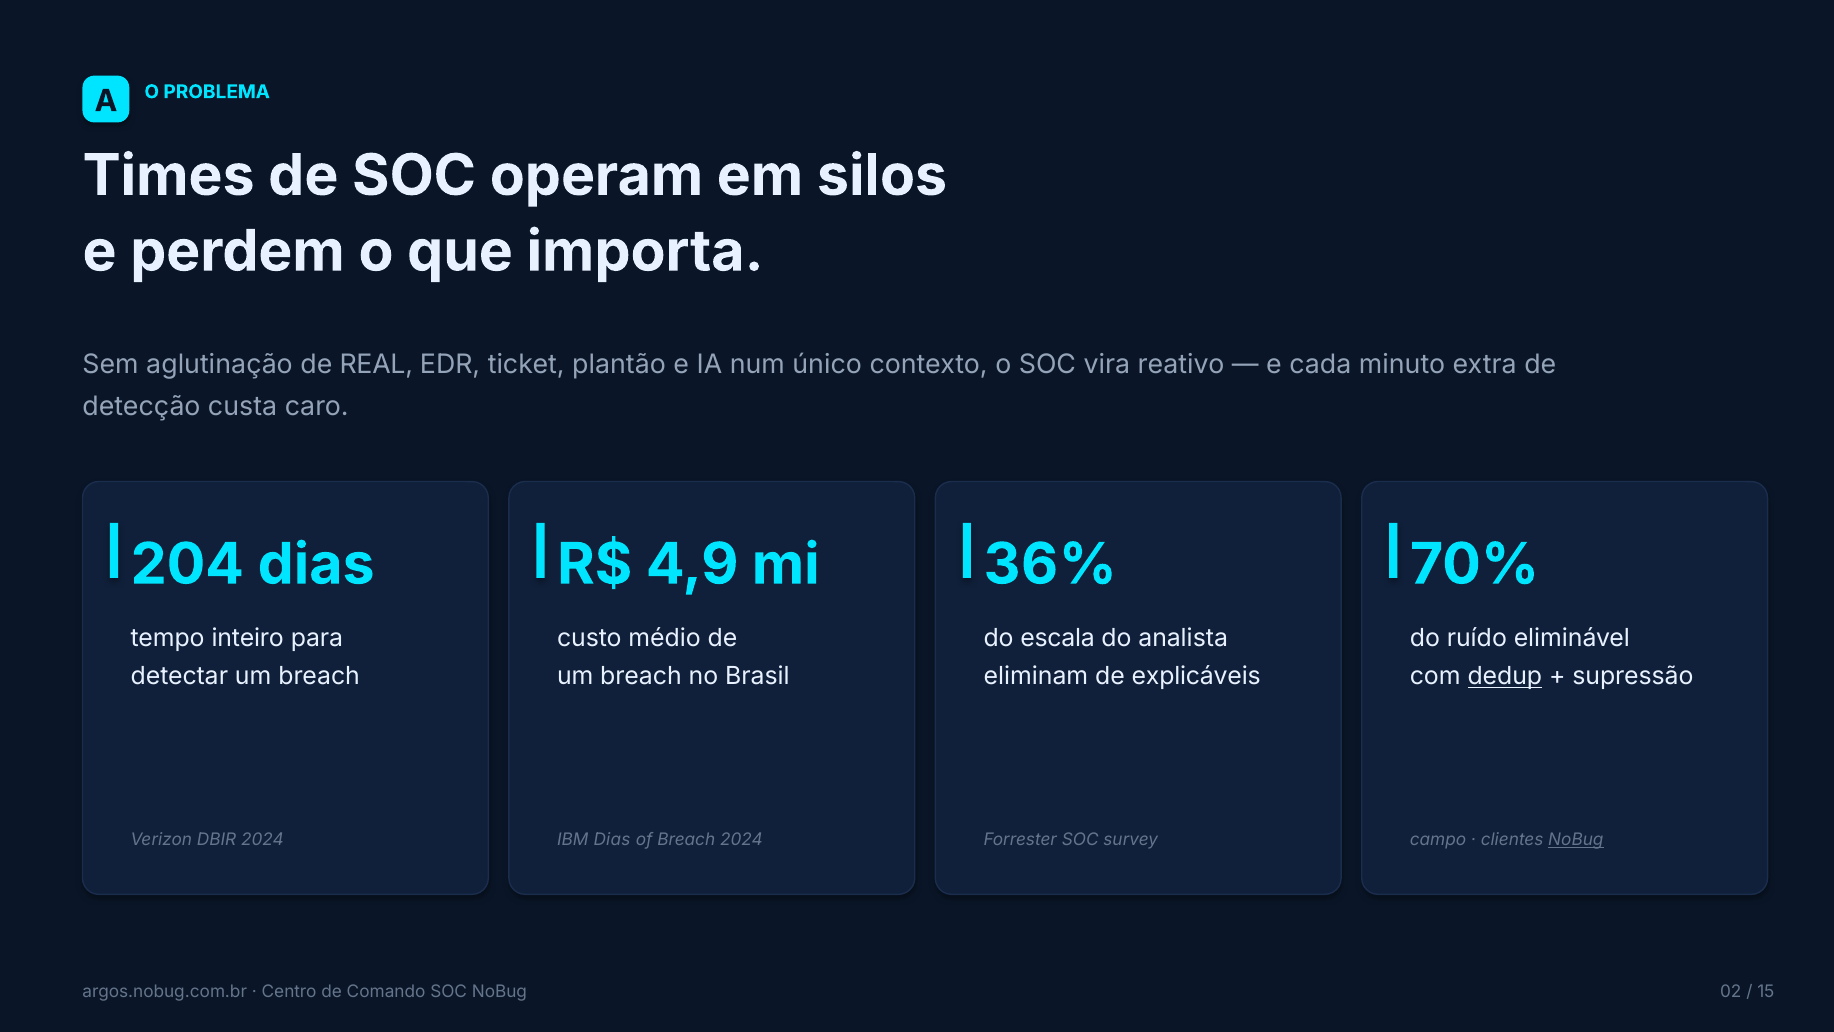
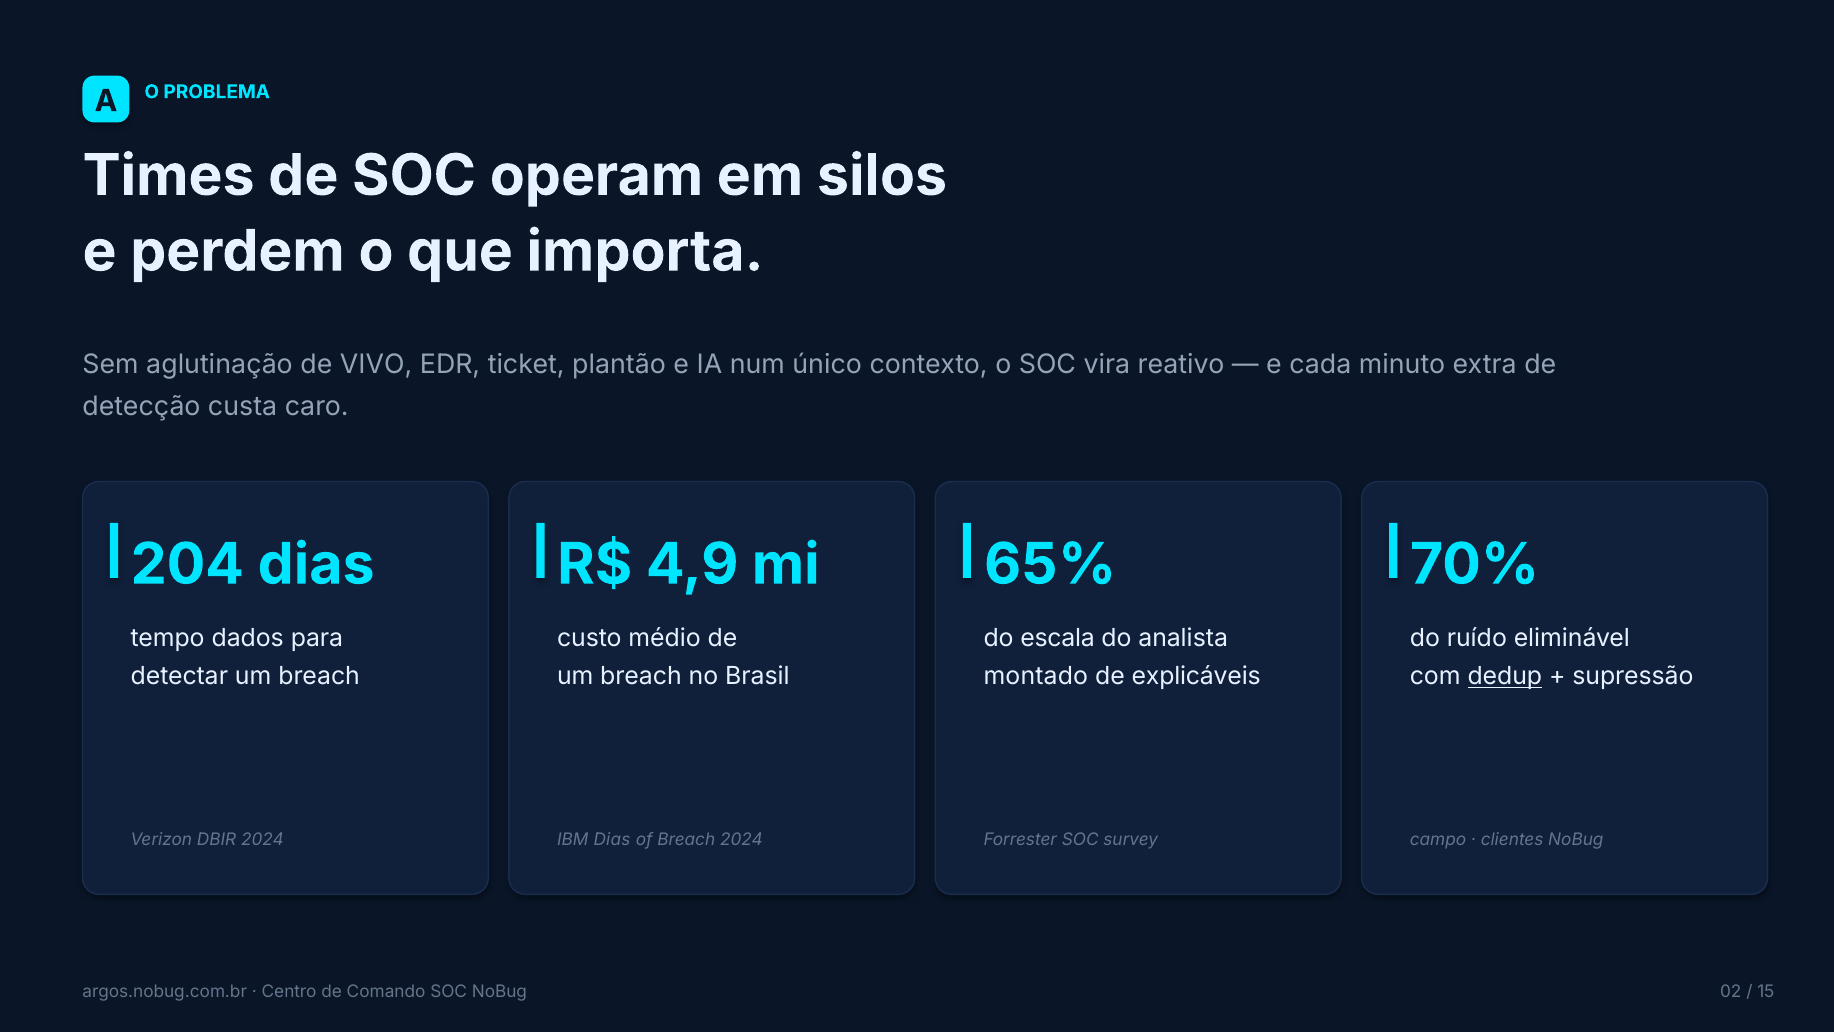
REAL: REAL -> VIVO (376, 364)
36%: 36% -> 65% (1050, 564)
inteiro: inteiro -> dados (248, 638)
eliminam: eliminam -> montado (1036, 676)
NoBug underline: present -> none (1576, 840)
